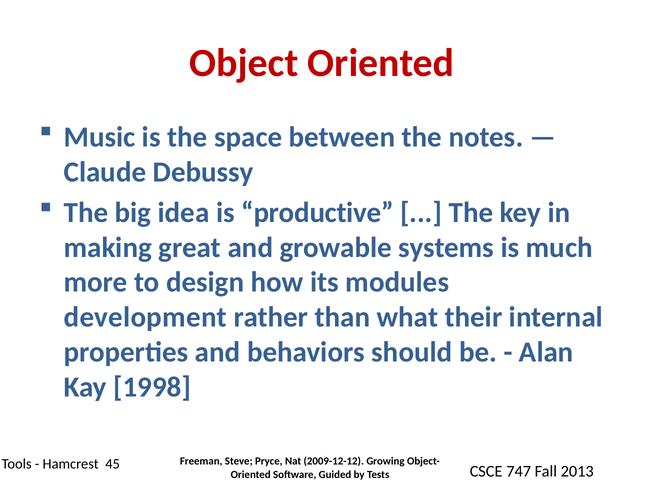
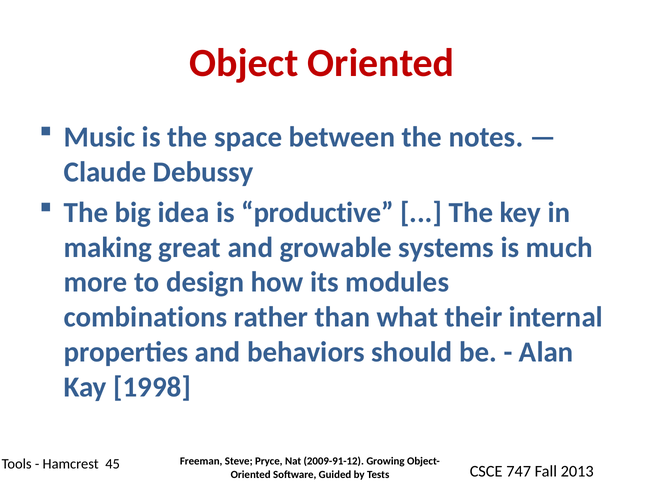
development: development -> combinations (145, 317)
2009-12-12: 2009-12-12 -> 2009-91-12 (334, 461)
